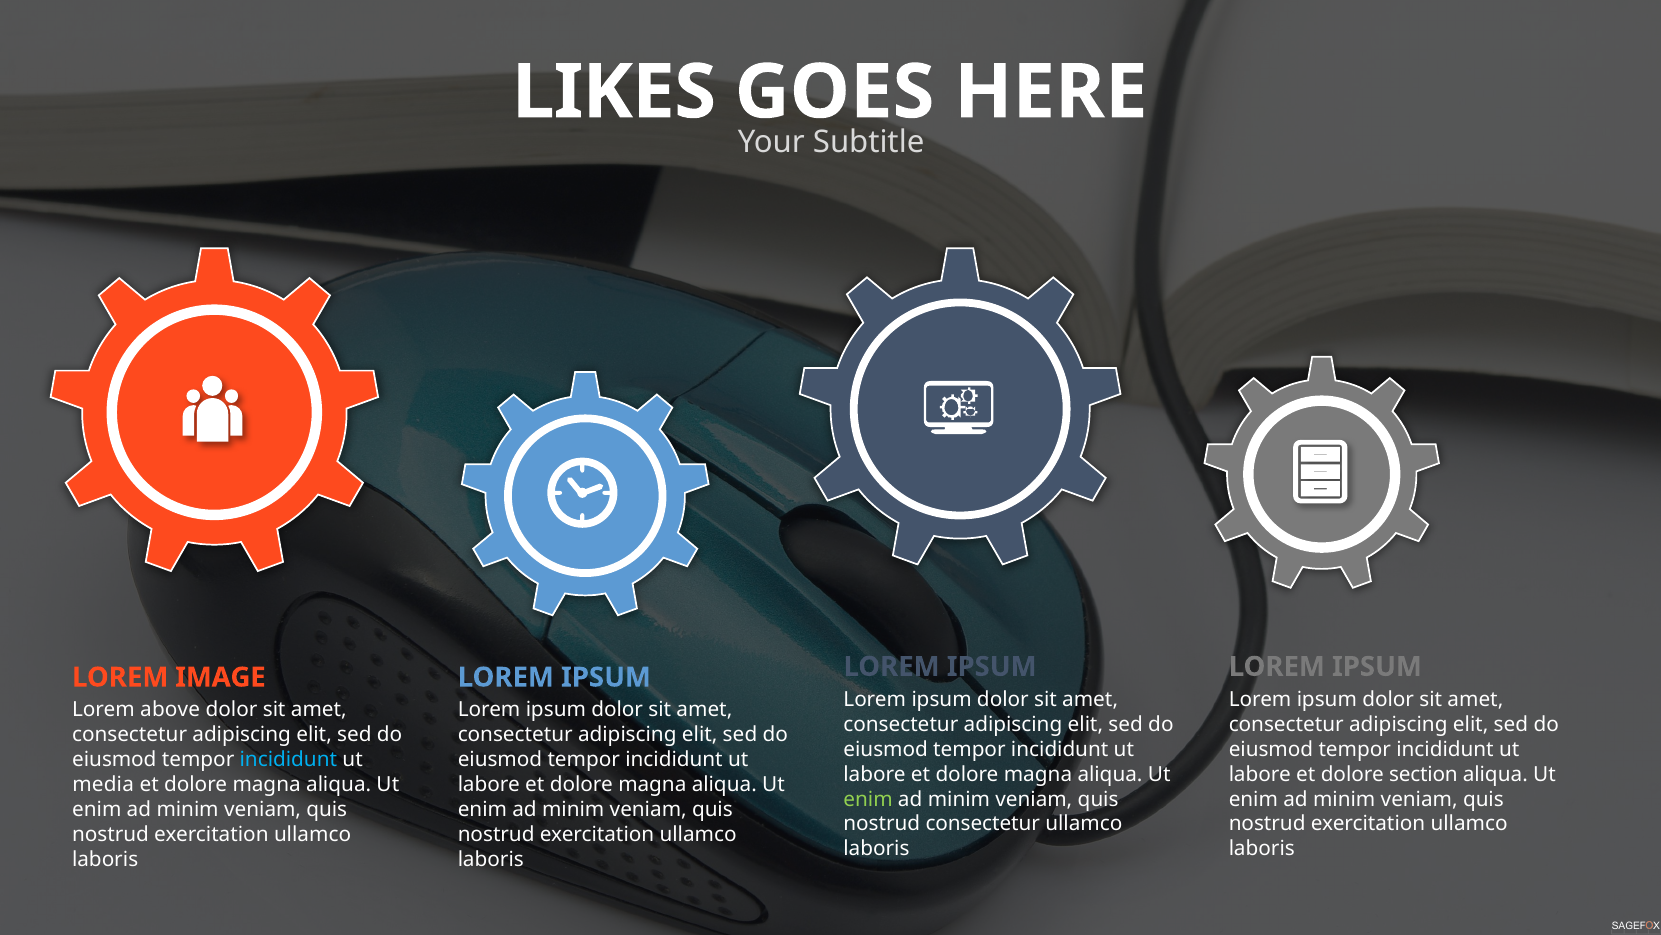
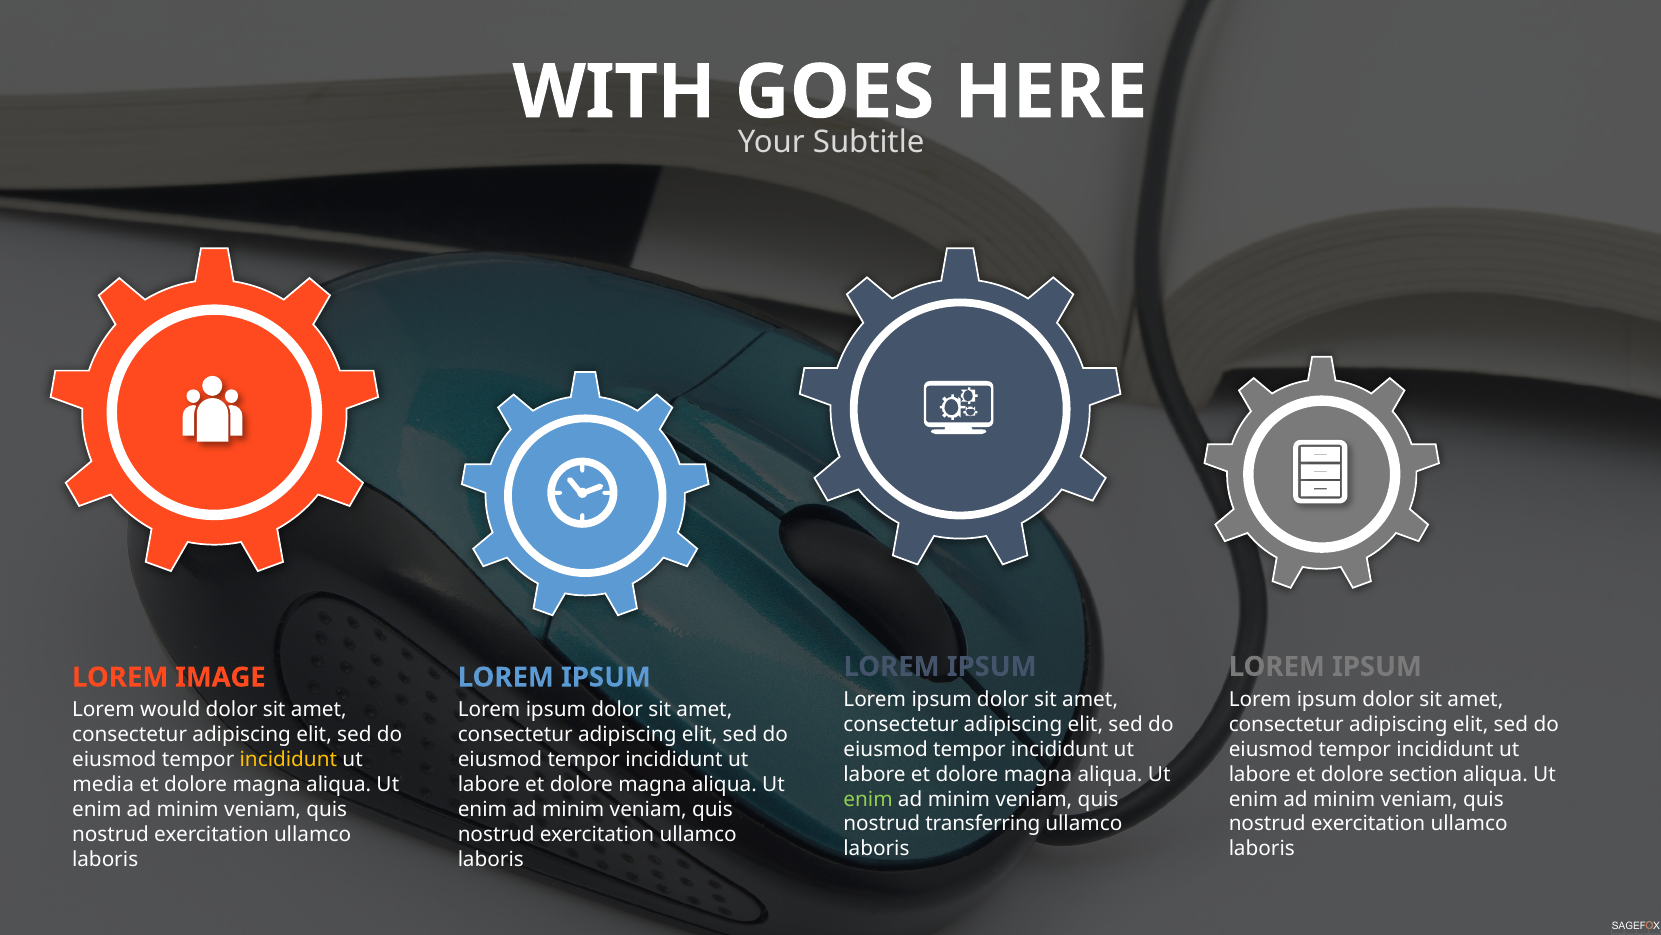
LIKES: LIKES -> WITH (614, 92)
above: above -> would (170, 710)
incididunt colour: light blue -> yellow (288, 759)
nostrud consectetur: consectetur -> transferring (983, 823)
